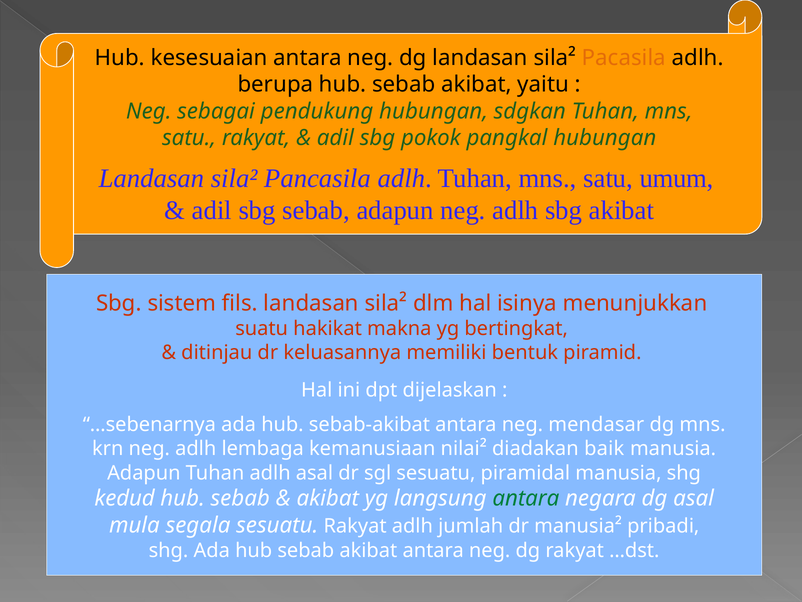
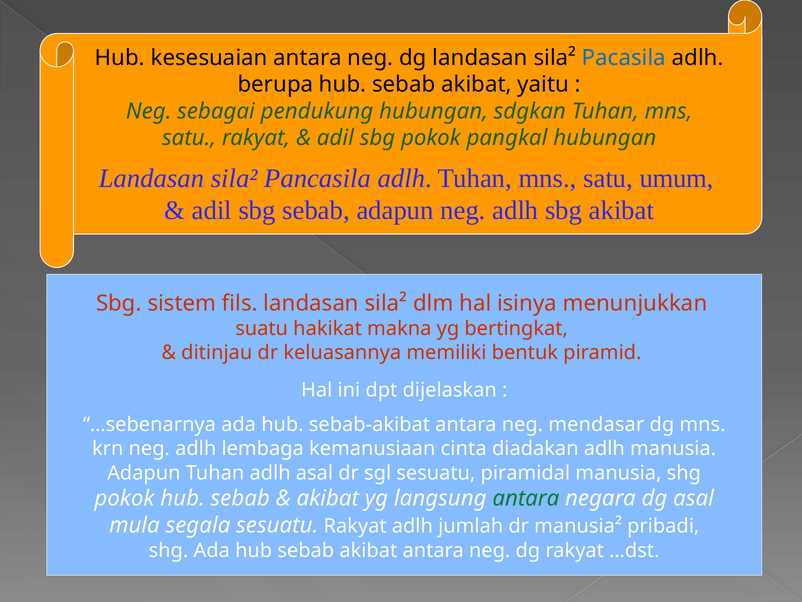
Pacasila colour: orange -> blue (624, 58)
nilai²: nilai² -> cinta (464, 449)
diadakan baik: baik -> adlh (604, 449)
kedud: kedud -> pokok (124, 498)
